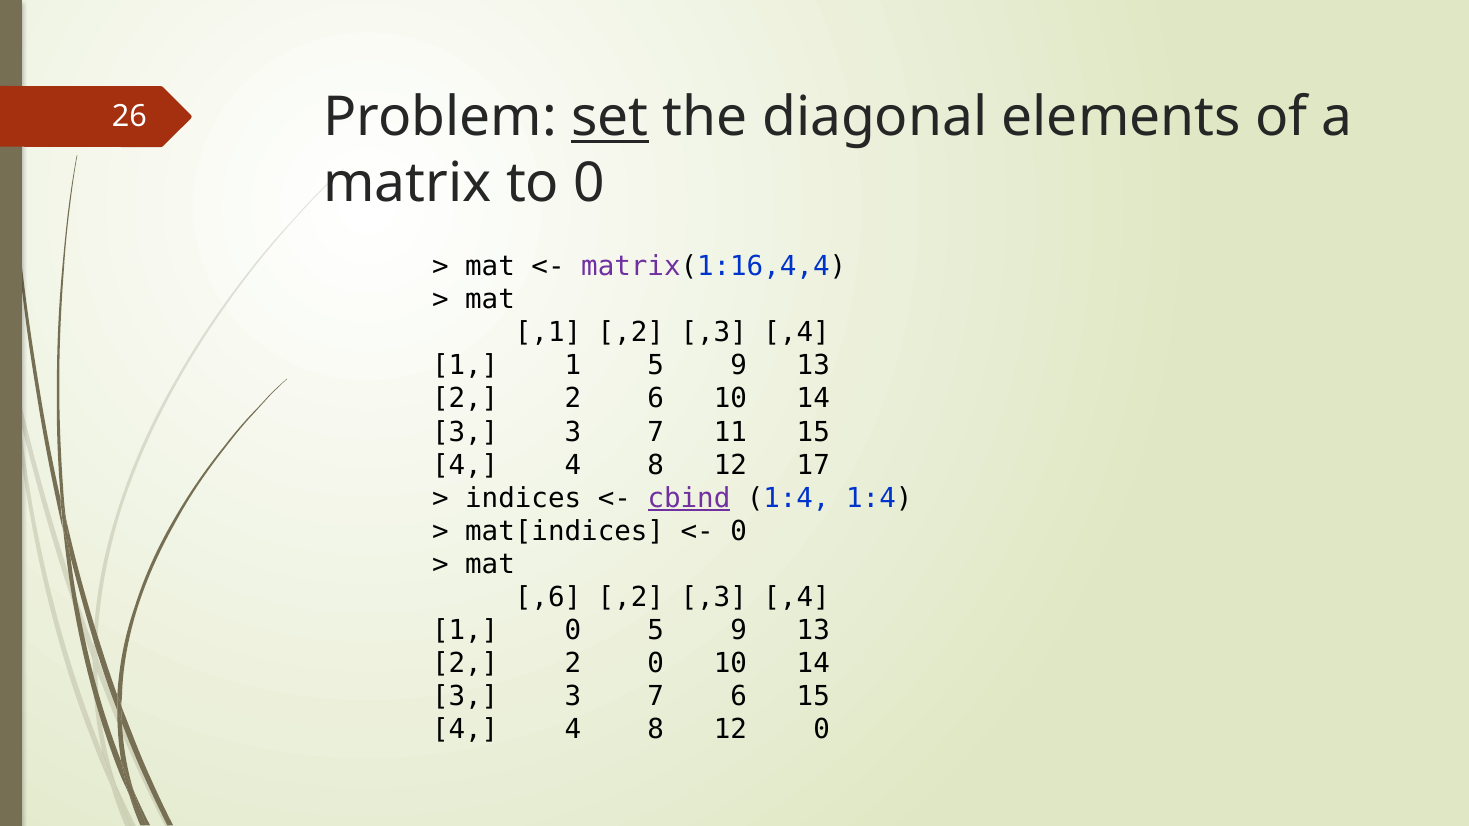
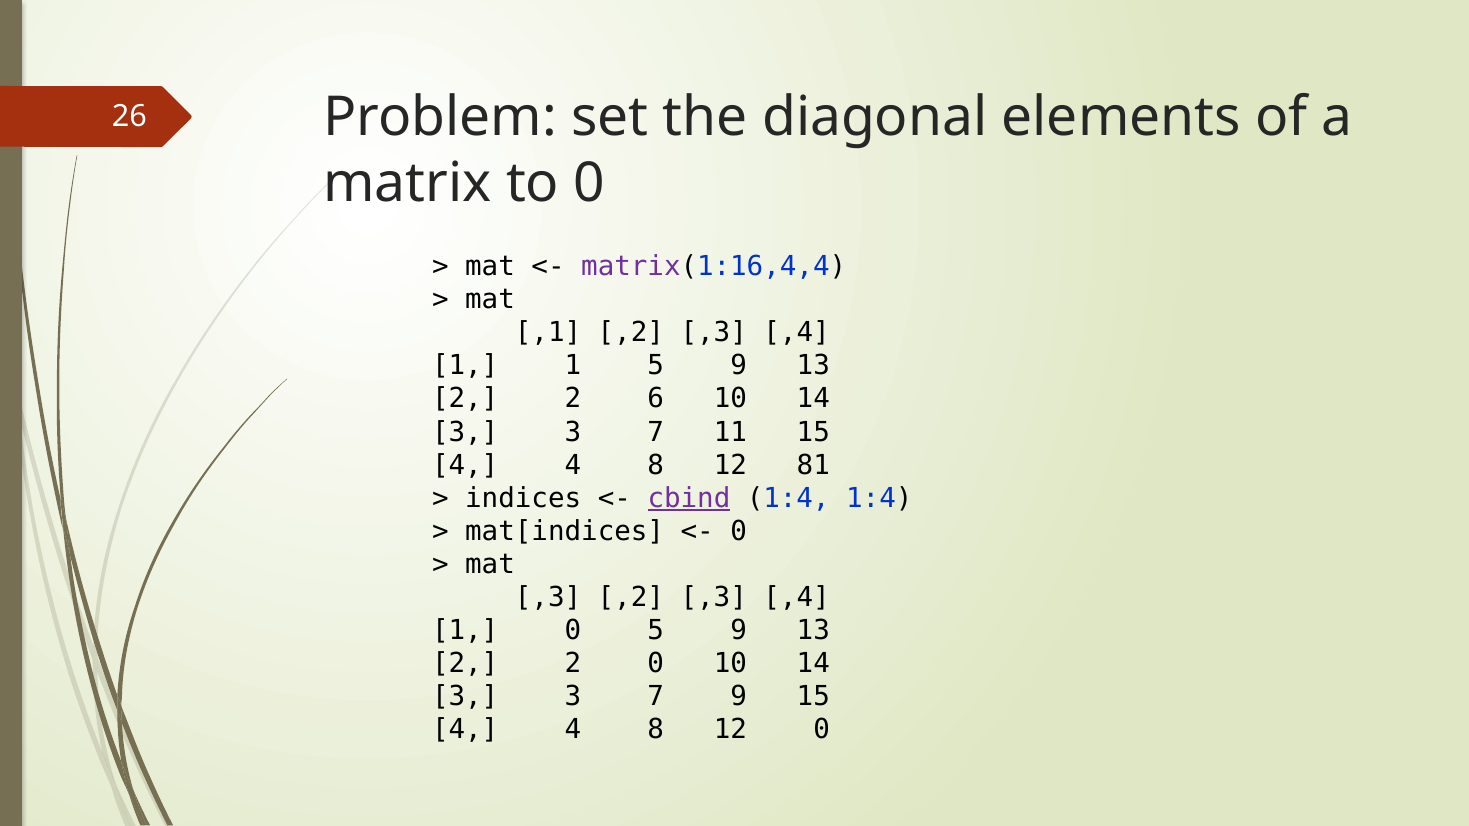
set underline: present -> none (610, 118)
17: 17 -> 81 (813, 465)
,6: ,6 -> ,3 (548, 597)
7 6: 6 -> 9 (739, 697)
